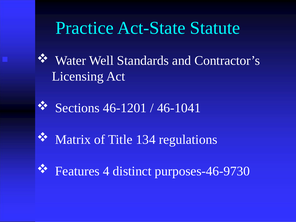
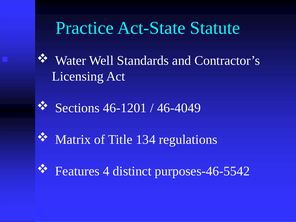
46-1041: 46-1041 -> 46-4049 (179, 108)
purposes-46-9730: purposes-46-9730 -> purposes-46-5542 (202, 171)
